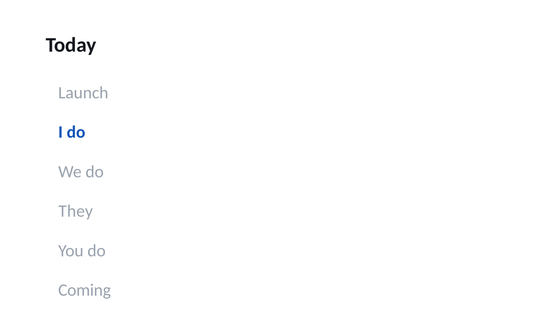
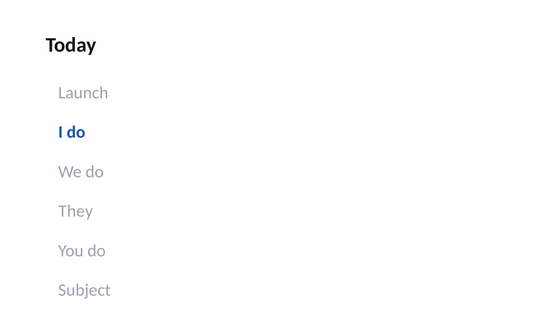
Coming: Coming -> Subject (84, 290)
